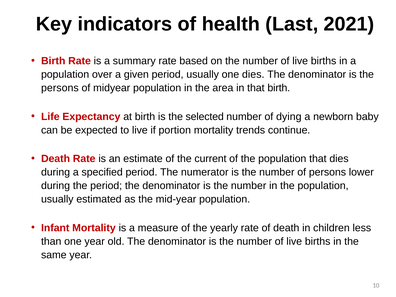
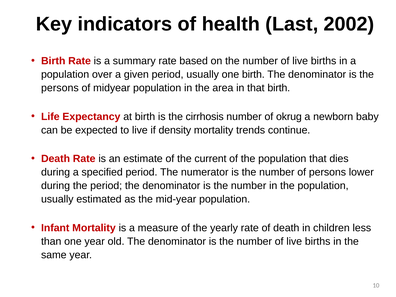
2021: 2021 -> 2002 (349, 24)
one dies: dies -> birth (253, 74)
selected: selected -> cirrhosis (205, 117)
dying: dying -> okrug (289, 117)
portion: portion -> density (175, 130)
